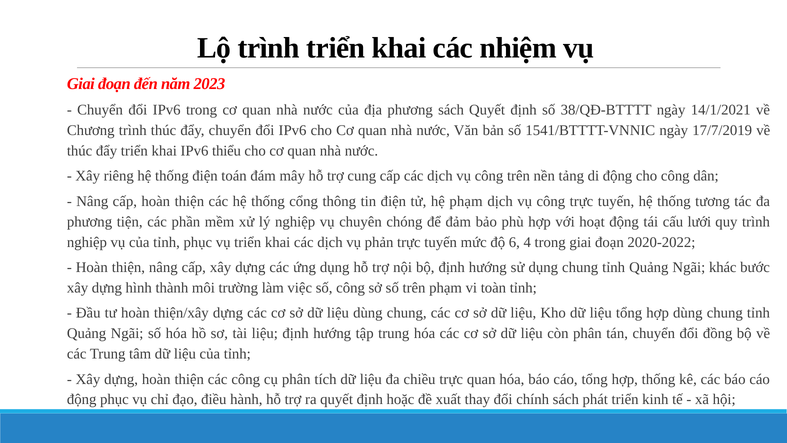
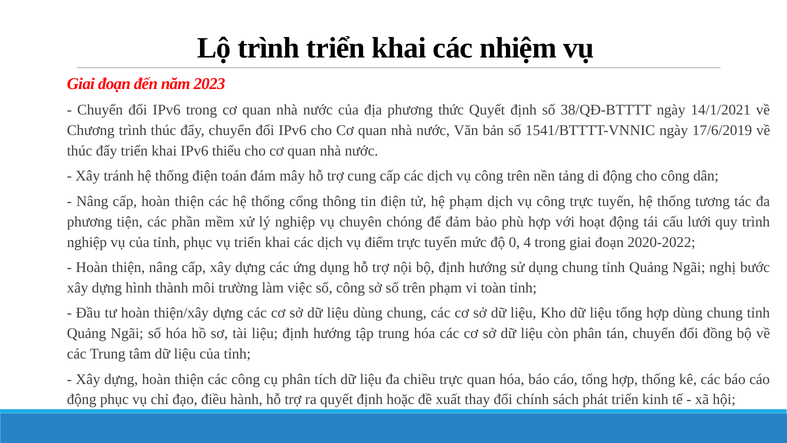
phương sách: sách -> thức (451, 110)
17/7/2019: 17/7/2019 -> 17/6/2019 (722, 130)
riêng: riêng -> tránh (119, 176)
phản: phản -> điểm (379, 242)
6: 6 -> 0 (514, 242)
khác: khác -> nghị (723, 267)
